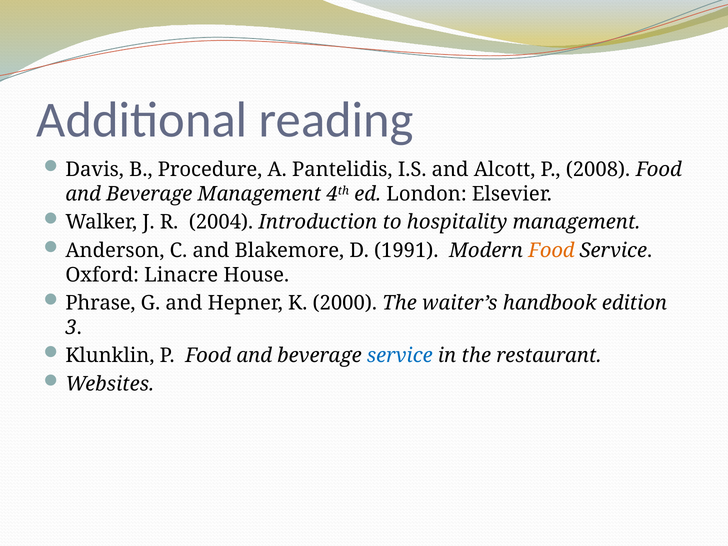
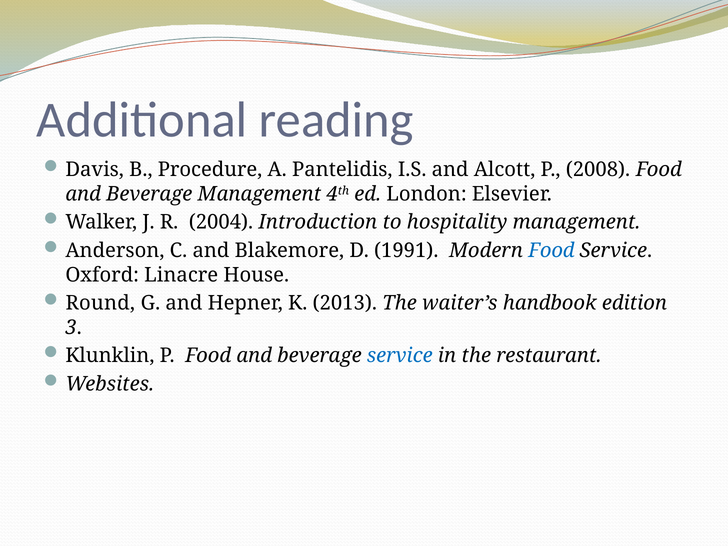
Food colour: orange -> blue (551, 251)
Phrase: Phrase -> Round (100, 303)
2000: 2000 -> 2013 (345, 303)
